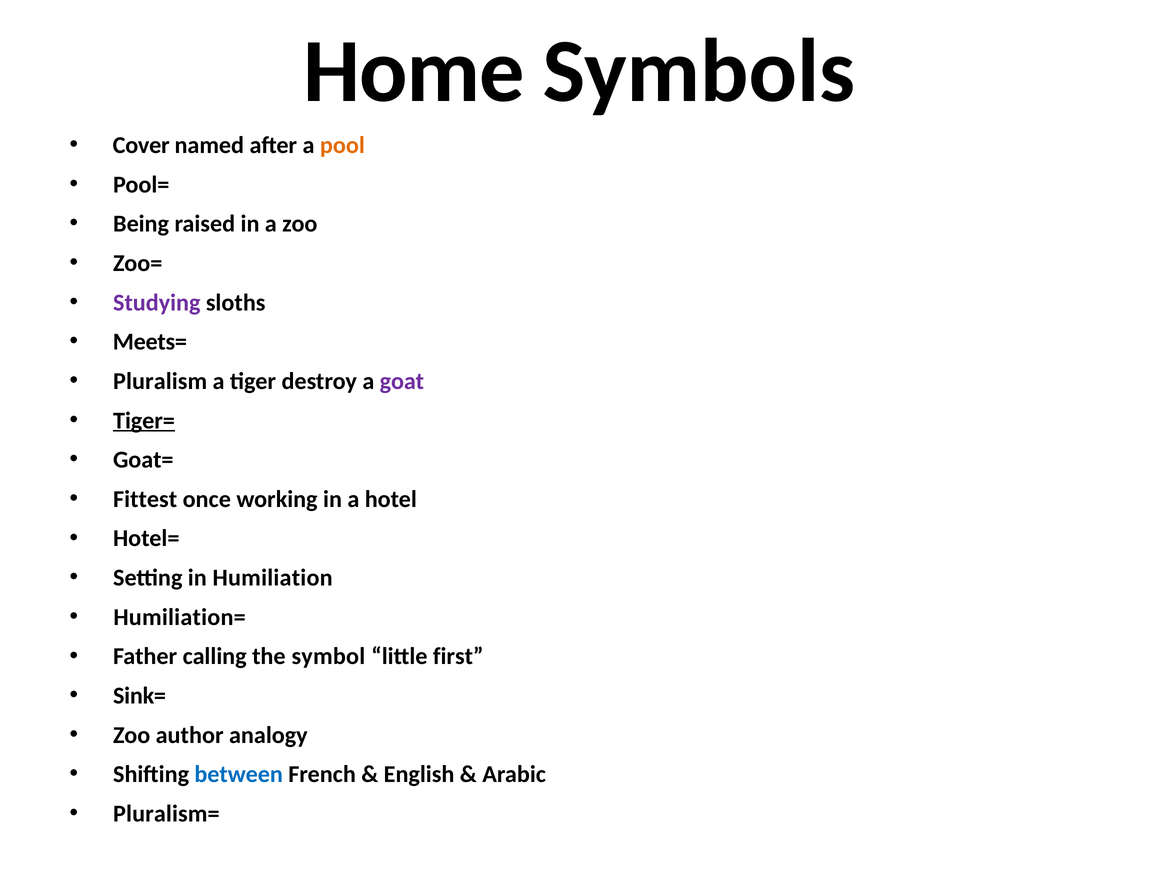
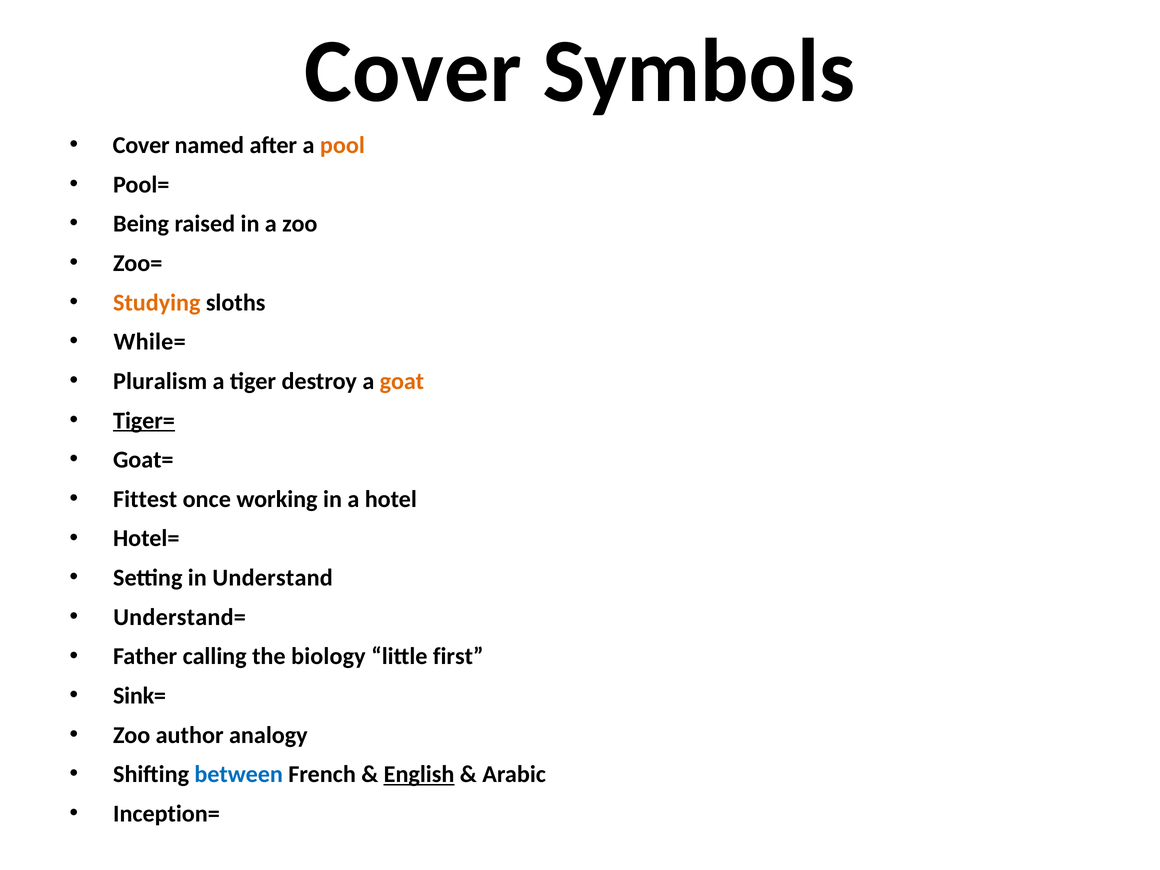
Home: Home -> Cover (413, 71)
Studying colour: purple -> orange (157, 303)
Meets=: Meets= -> While= (150, 342)
goat colour: purple -> orange (402, 381)
Humiliation: Humiliation -> Understand (273, 578)
Humiliation=: Humiliation= -> Understand= (180, 617)
symbol: symbol -> biology (328, 656)
English underline: none -> present (419, 774)
Pluralism=: Pluralism= -> Inception= (166, 814)
